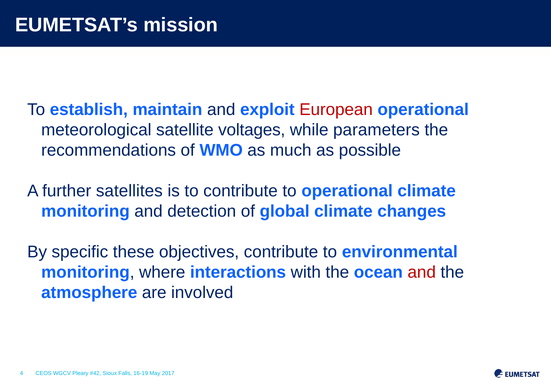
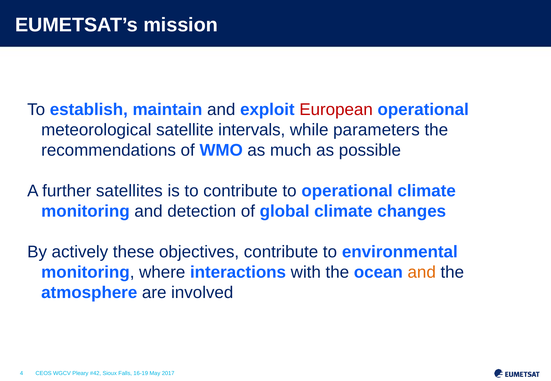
voltages: voltages -> intervals (252, 130)
specific: specific -> actively (80, 252)
and colour: red -> orange (422, 273)
